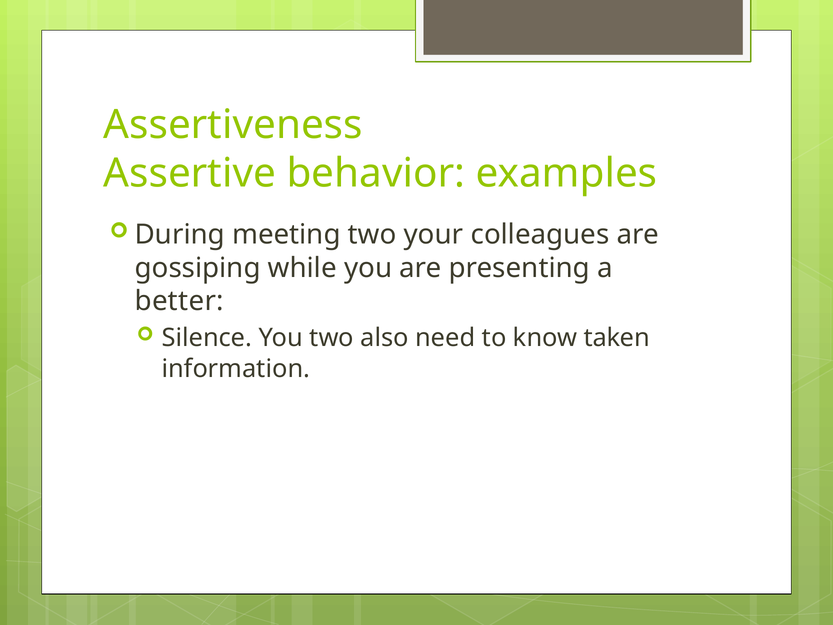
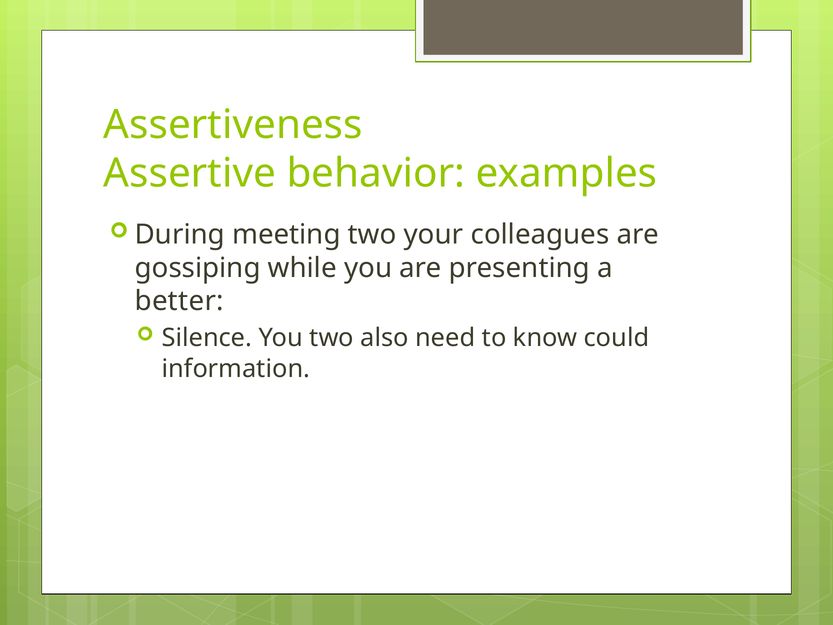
taken: taken -> could (617, 338)
